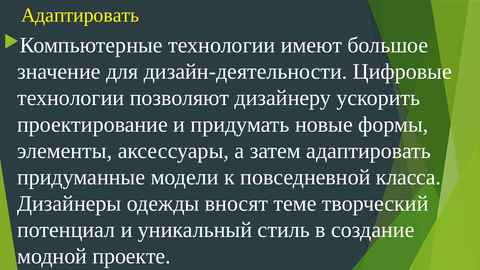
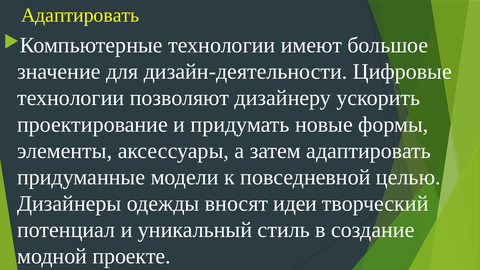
класса: класса -> целью (408, 177)
теме: теме -> идеи (295, 204)
